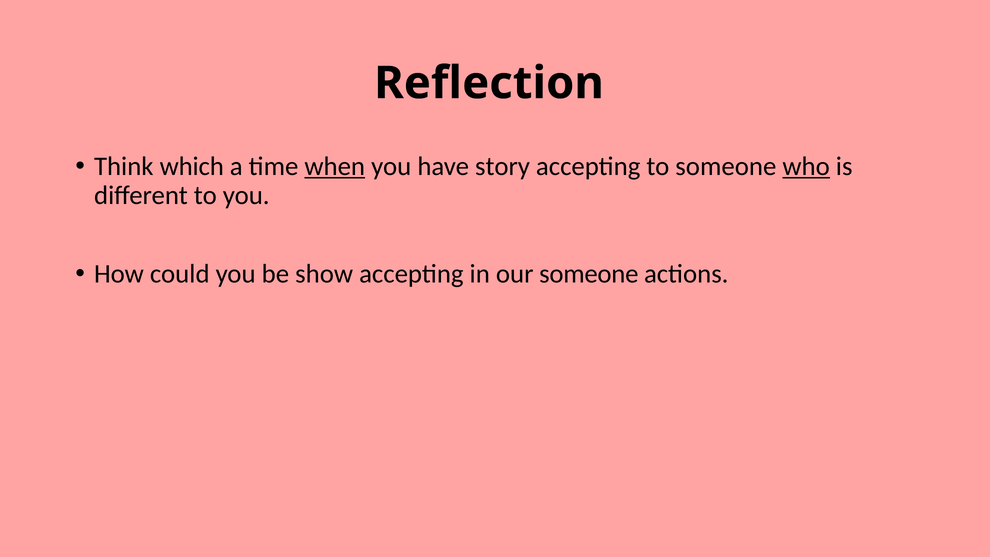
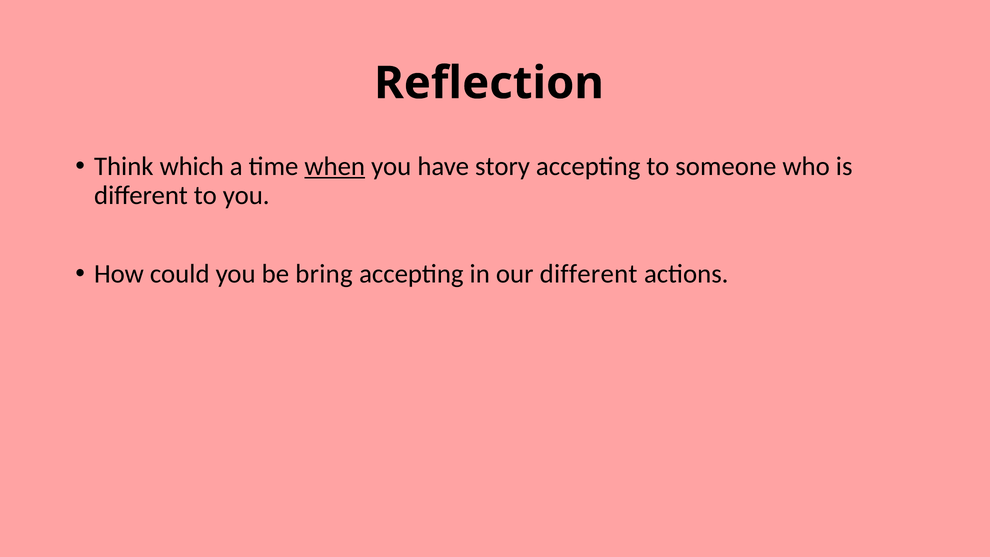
who underline: present -> none (806, 166)
show: show -> bring (324, 274)
our someone: someone -> different (589, 274)
